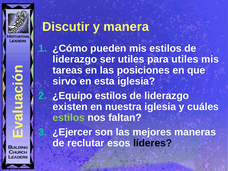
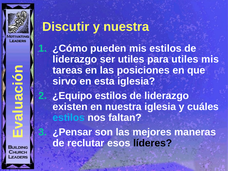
y manera: manera -> nuestra (126, 27)
estilos colour: light green -> light blue (69, 118)
¿Ejercer: ¿Ejercer -> ¿Pensar (72, 132)
